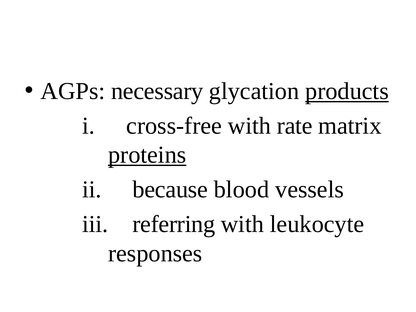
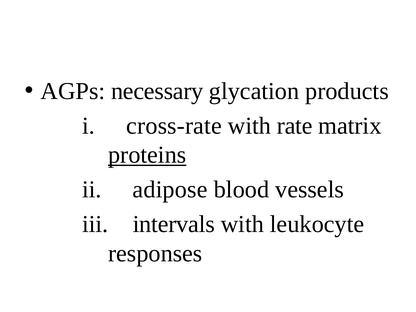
products underline: present -> none (347, 91)
cross-free: cross-free -> cross-rate (174, 126)
because: because -> adipose (170, 190)
referring: referring -> intervals (174, 224)
